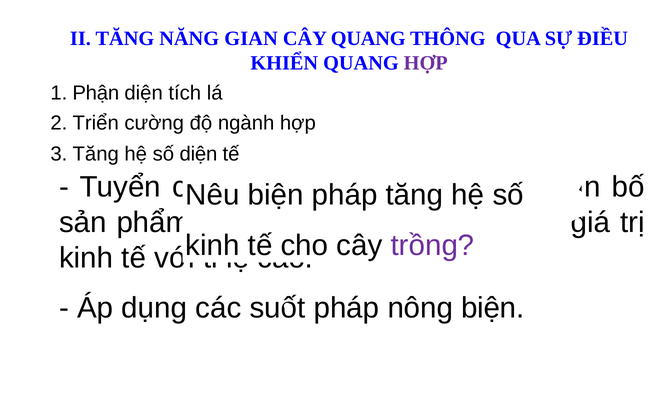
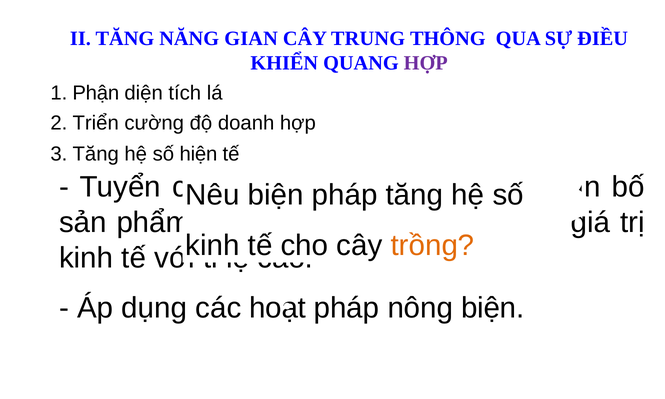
CÂY QUANG: QUANG -> TRUNG (368, 38)
ngành: ngành -> doanh (246, 123)
số diện: diện -> hiện (198, 154)
trồng colour: purple -> orange (433, 245)
suốt: suốt -> hoạt (278, 308)
